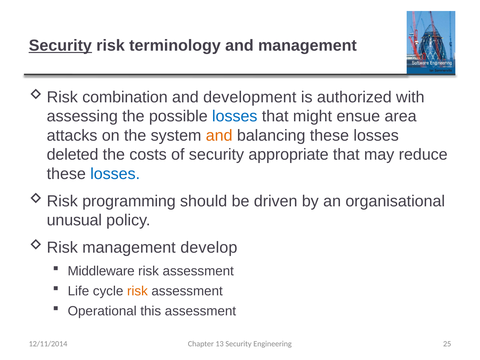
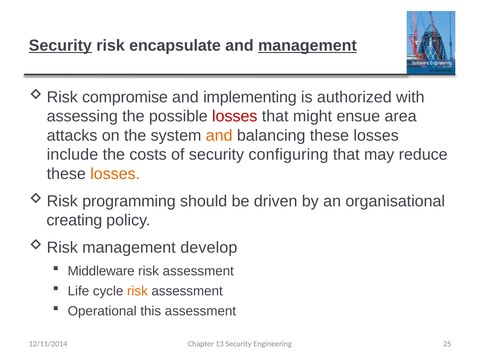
terminology: terminology -> encapsulate (175, 46)
management underline: none -> present (307, 46)
combination: combination -> compromise (125, 97)
development: development -> implementing (250, 97)
losses colour: blue -> red (235, 116)
deleted: deleted -> include (72, 155)
appropriate: appropriate -> configuring (288, 155)
losses colour: blue -> orange (115, 174)
unusual: unusual -> creating (74, 220)
